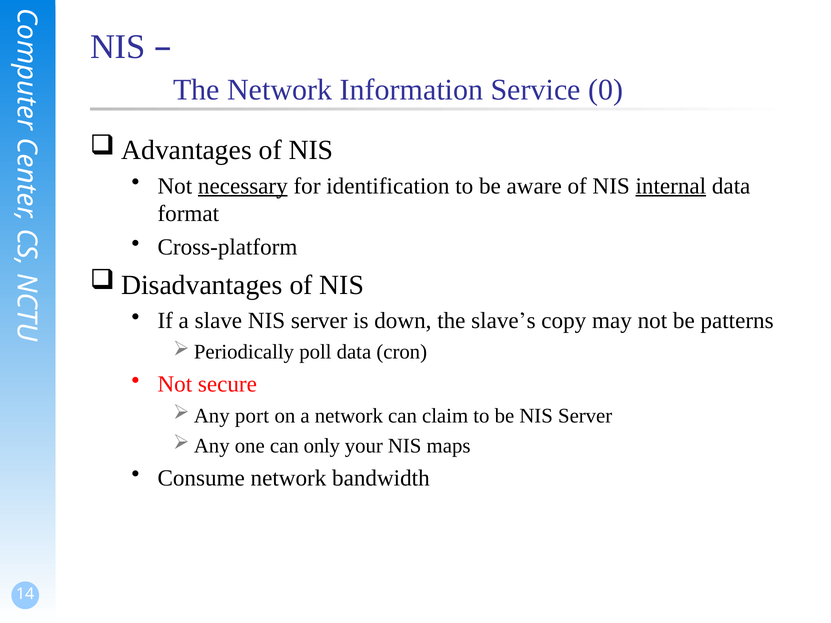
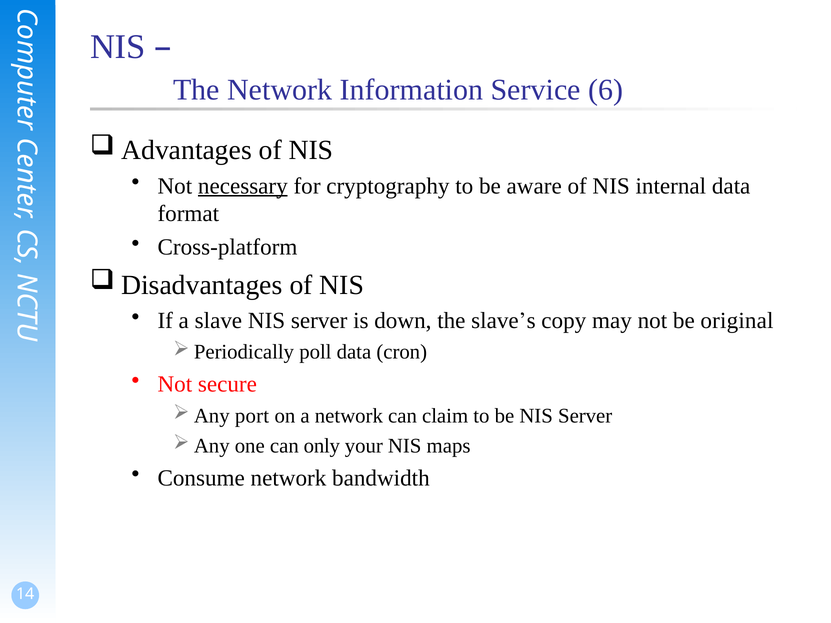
0: 0 -> 6 (606, 90)
identification: identification -> cryptography (388, 186)
internal underline: present -> none (671, 186)
patterns: patterns -> original (737, 321)
